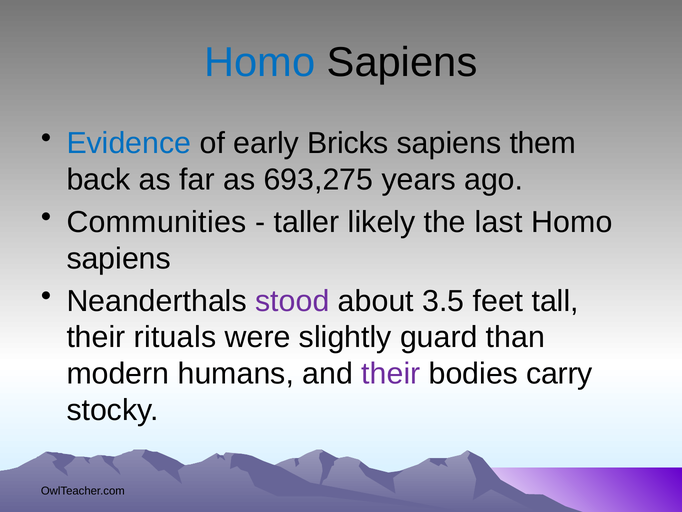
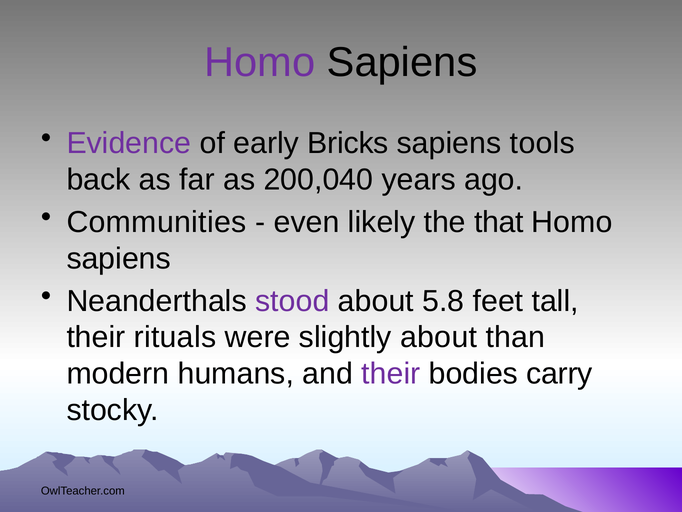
Homo colour: blue -> purple (260, 63)
Evidence colour: blue -> purple (129, 143)
them: them -> tools (542, 143)
693,275: 693,275 -> 200,040 (318, 179)
taller: taller -> even (307, 222)
last: last -> that (499, 222)
3.5: 3.5 -> 5.8 (443, 301)
slightly guard: guard -> about (439, 337)
